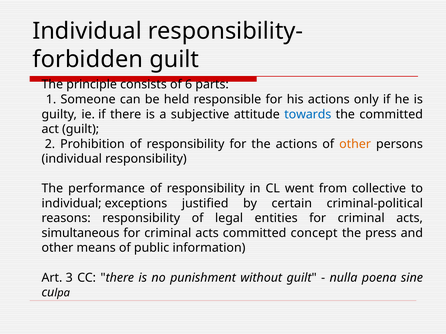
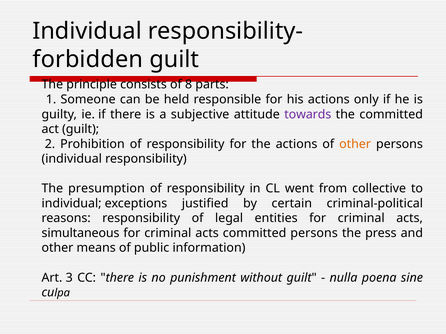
6: 6 -> 8 (189, 85)
towards colour: blue -> purple (308, 114)
performance: performance -> presumption (106, 189)
committed concept: concept -> persons (314, 233)
